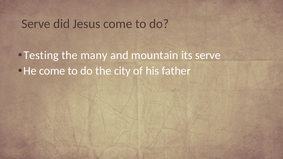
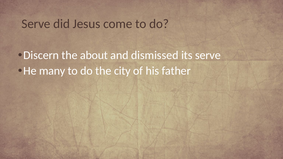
Testing: Testing -> Discern (41, 55)
many: many -> about (94, 55)
mountain: mountain -> dismissed (155, 55)
He come: come -> many (52, 71)
